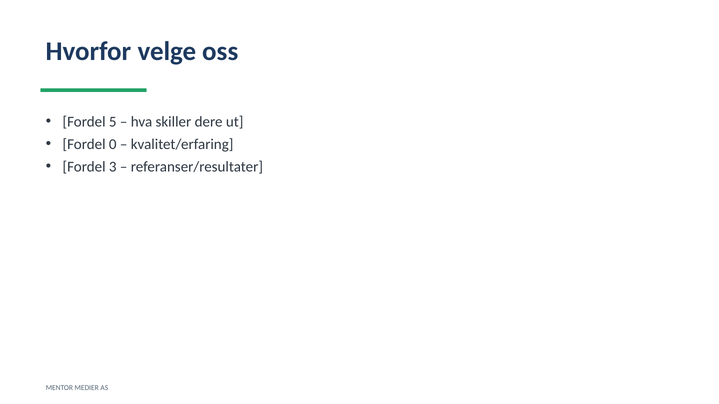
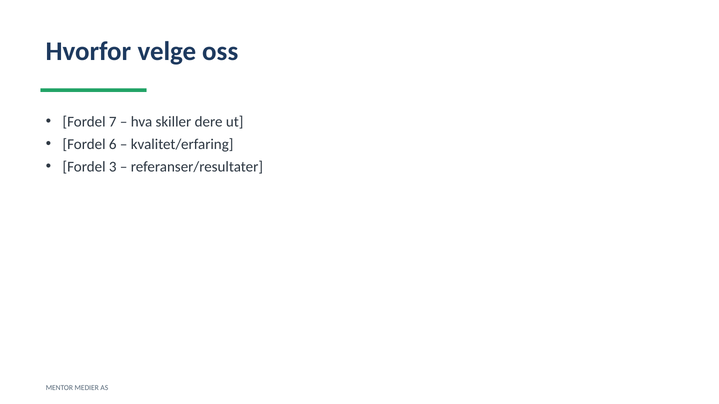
5: 5 -> 7 (113, 122)
0: 0 -> 6 (113, 144)
